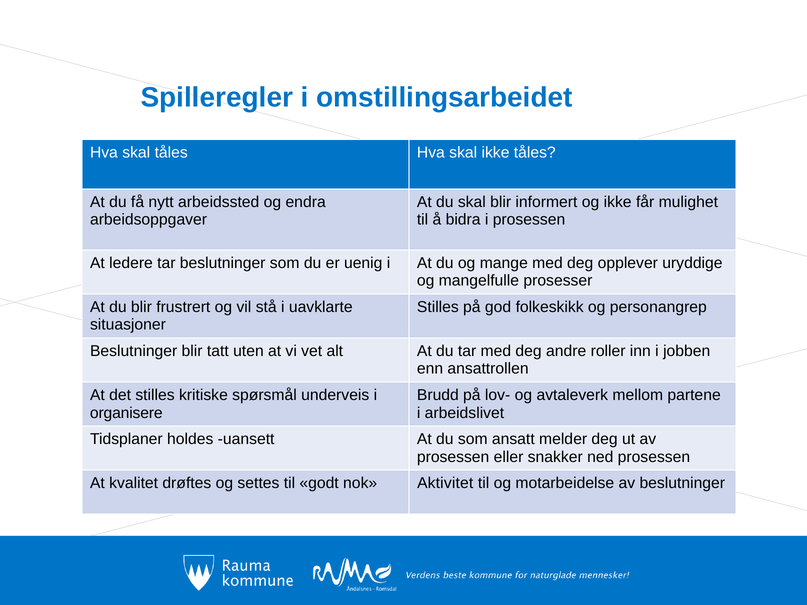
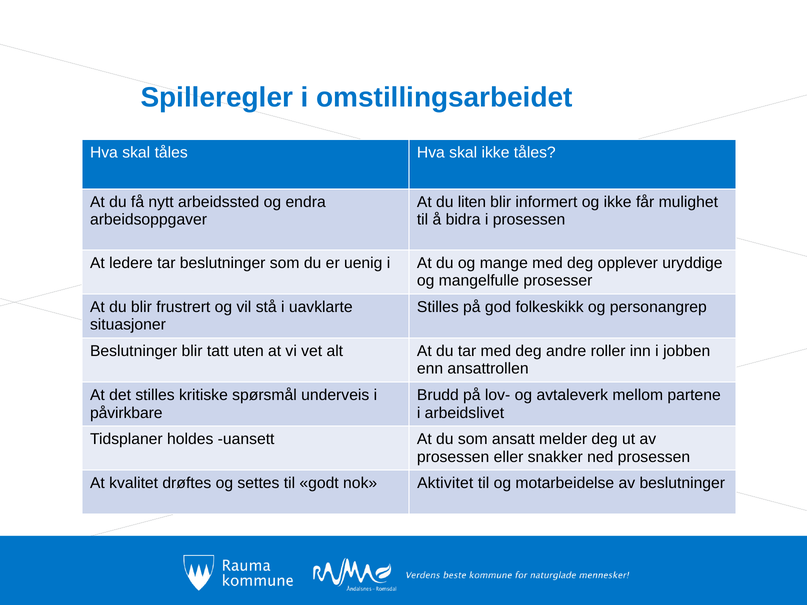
du skal: skal -> liten (472, 202)
organisere: organisere -> påvirkbare (126, 413)
